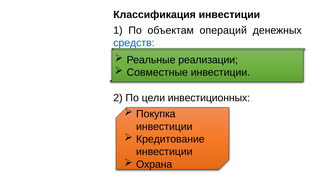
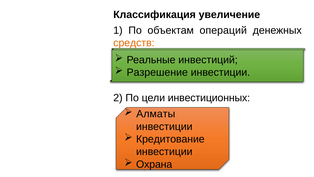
Классификация инвестиции: инвестиции -> увеличение (229, 15)
средств colour: blue -> orange (134, 43)
реализации: реализации -> инвестиций (208, 60)
Совместные: Совместные -> Разрешение (157, 72)
Покупка: Покупка -> Алматы (156, 114)
